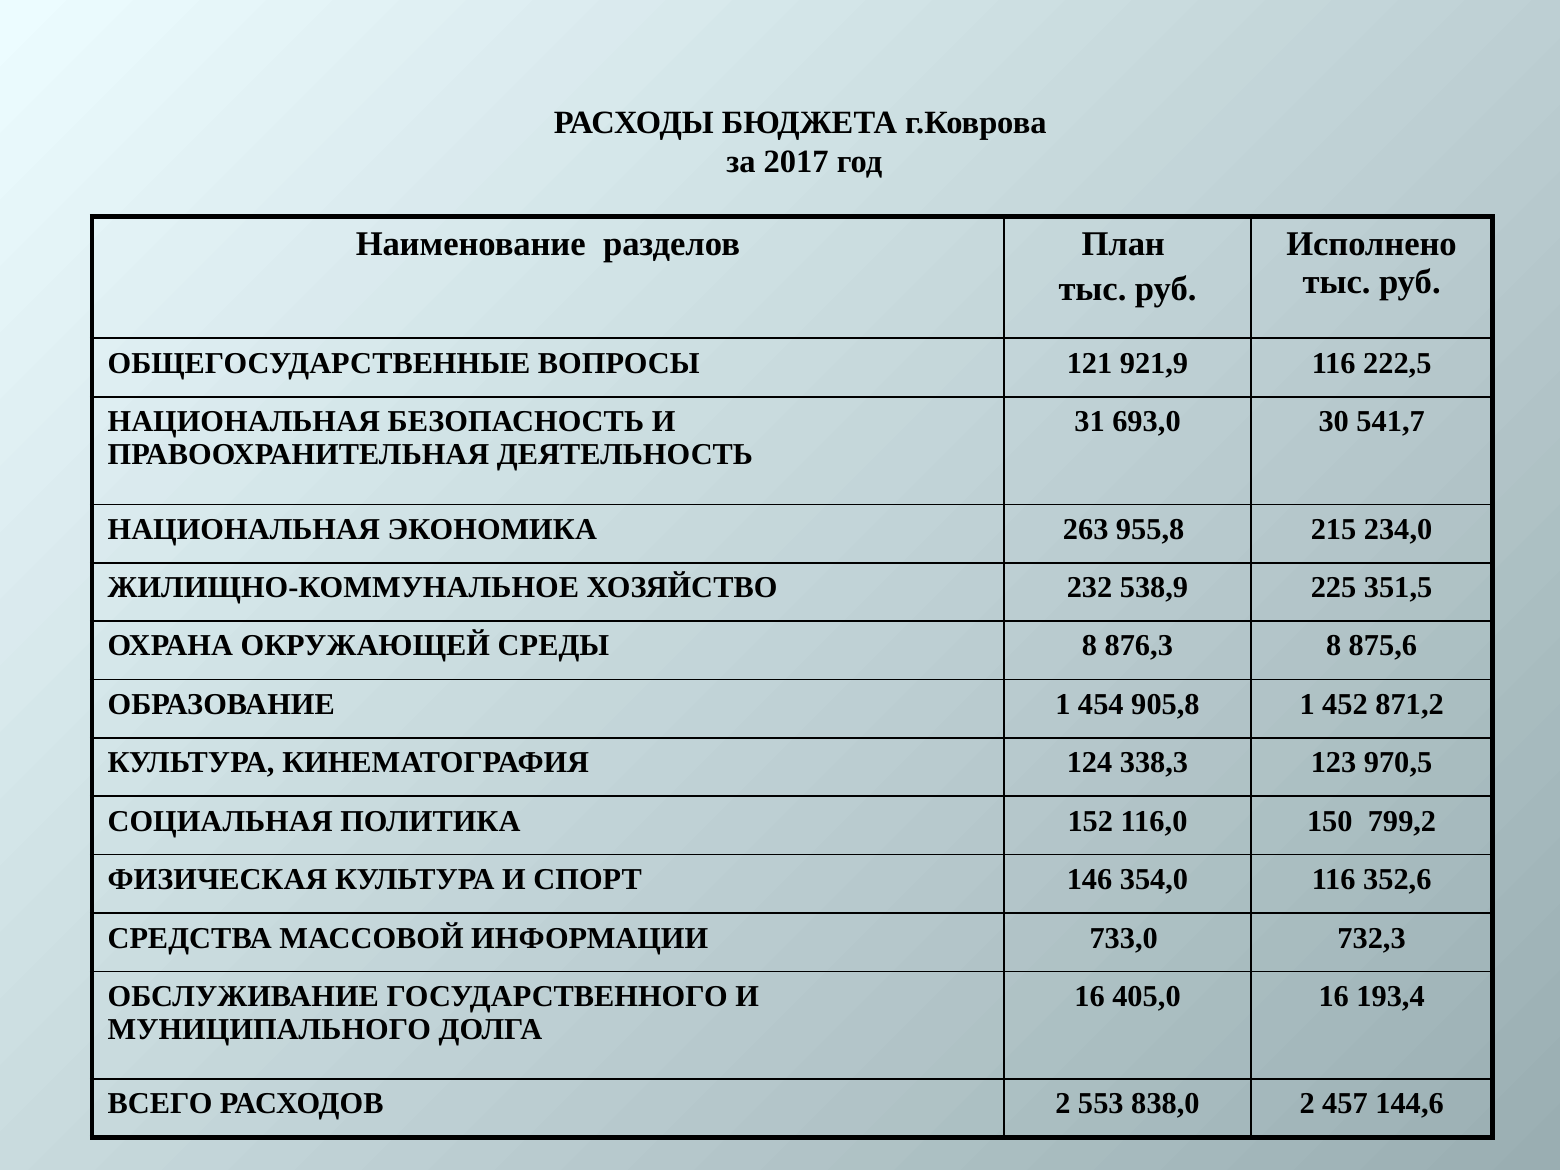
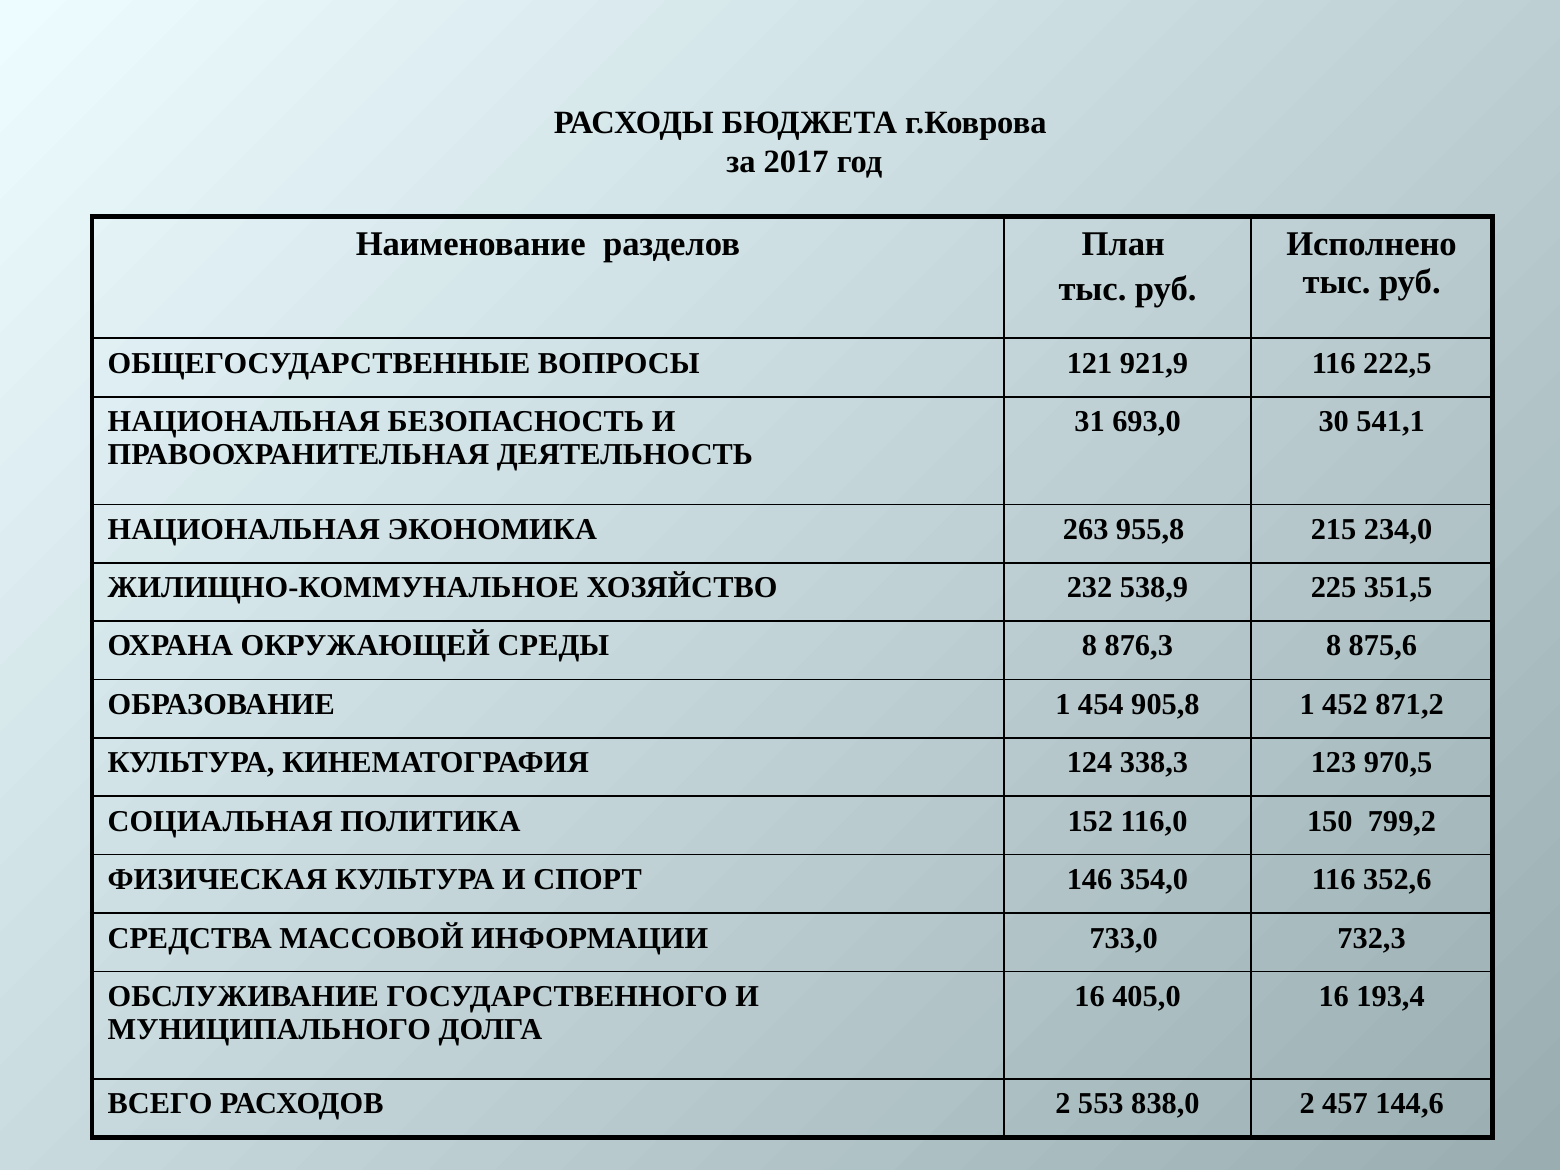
541,7: 541,7 -> 541,1 (1391, 421)
